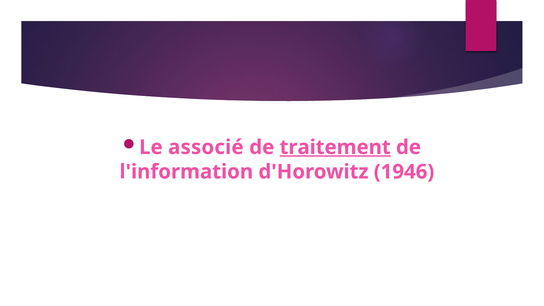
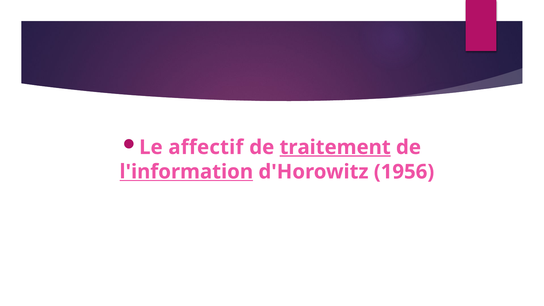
associé: associé -> affectif (206, 147)
l'information underline: none -> present (186, 172)
1946: 1946 -> 1956 (404, 172)
